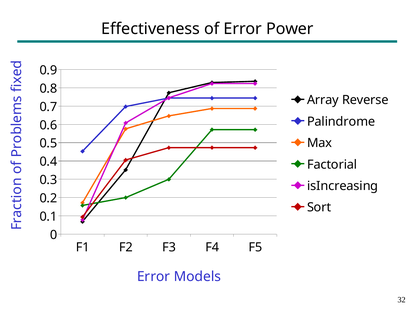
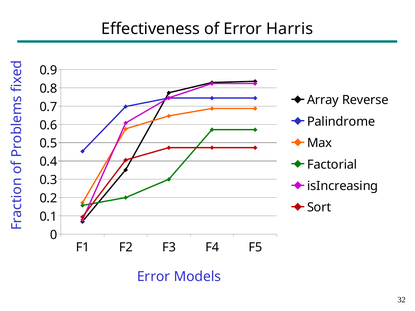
Power: Power -> Harris (290, 29)
